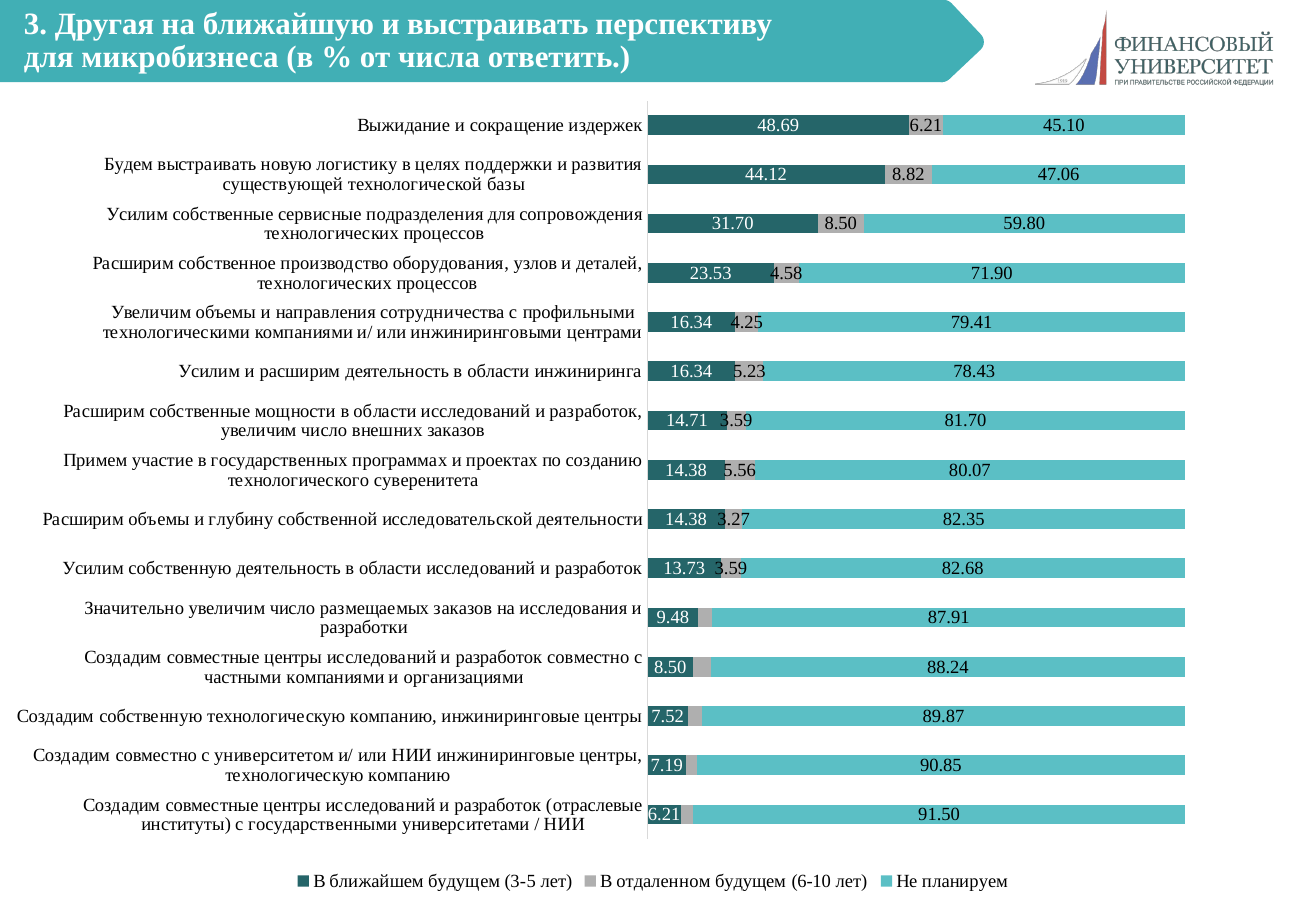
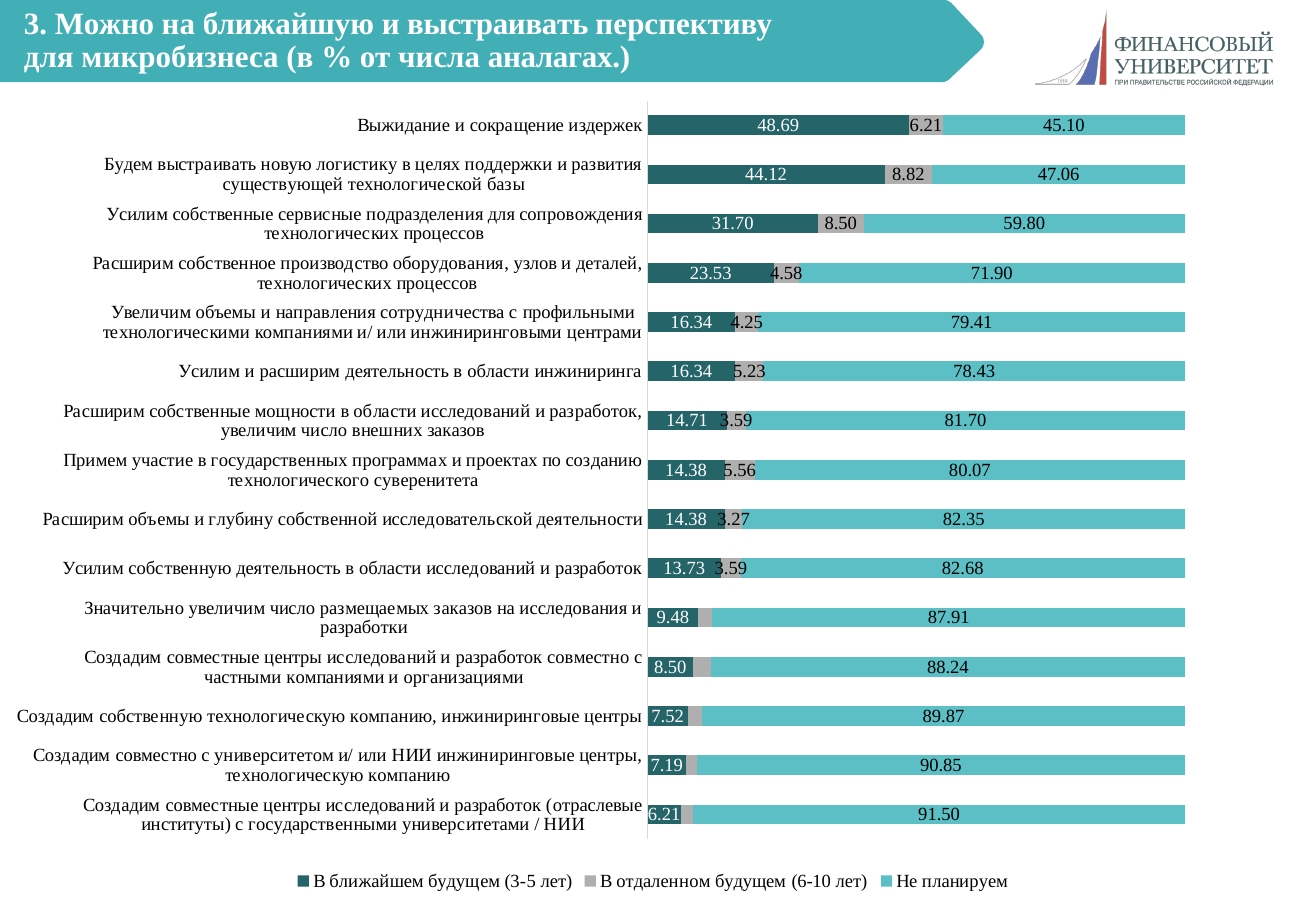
Другая: Другая -> Можно (105, 24)
ответить: ответить -> аналагах (559, 57)
